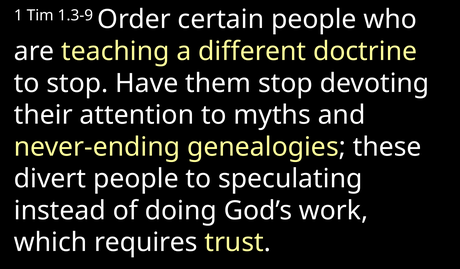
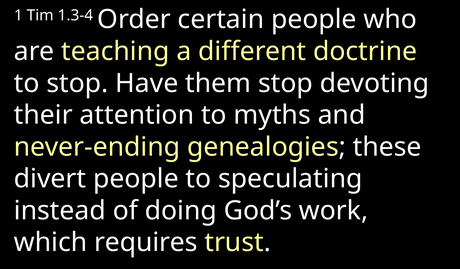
1.3-9: 1.3-9 -> 1.3-4 (75, 15)
